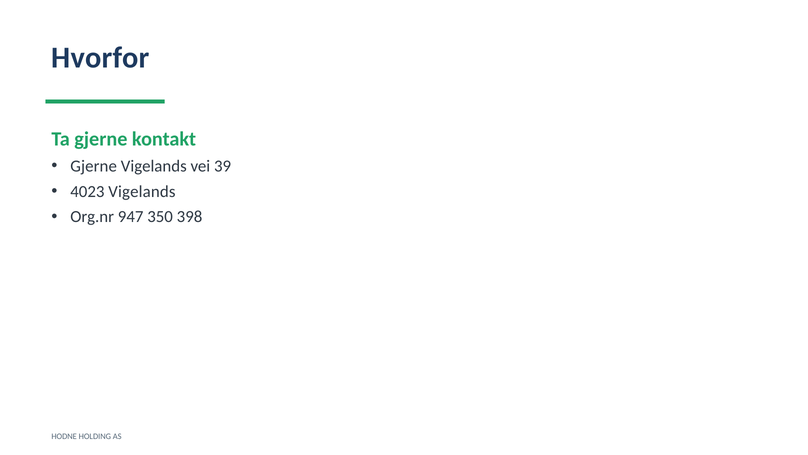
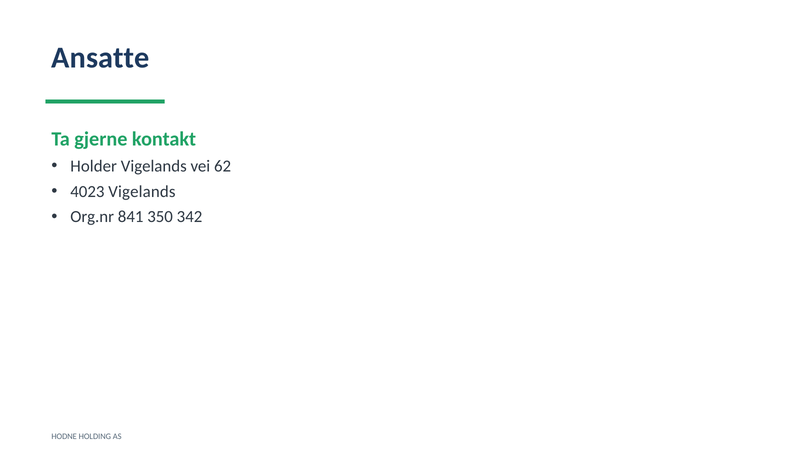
Hvorfor: Hvorfor -> Ansatte (101, 58)
Gjerne: Gjerne -> Holder (94, 166)
39: 39 -> 62 (223, 166)
947: 947 -> 841 (131, 217)
398: 398 -> 342 (190, 217)
